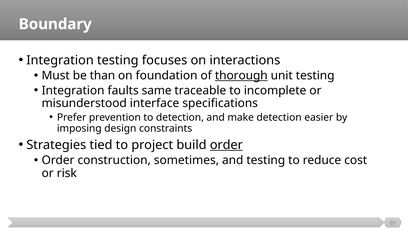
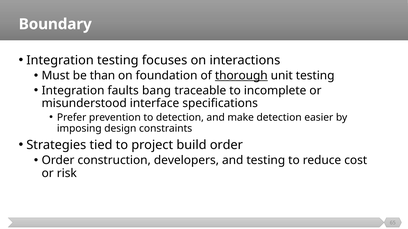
same: same -> bang (157, 91)
order underline: present -> none (226, 145)
sometimes: sometimes -> developers (186, 161)
